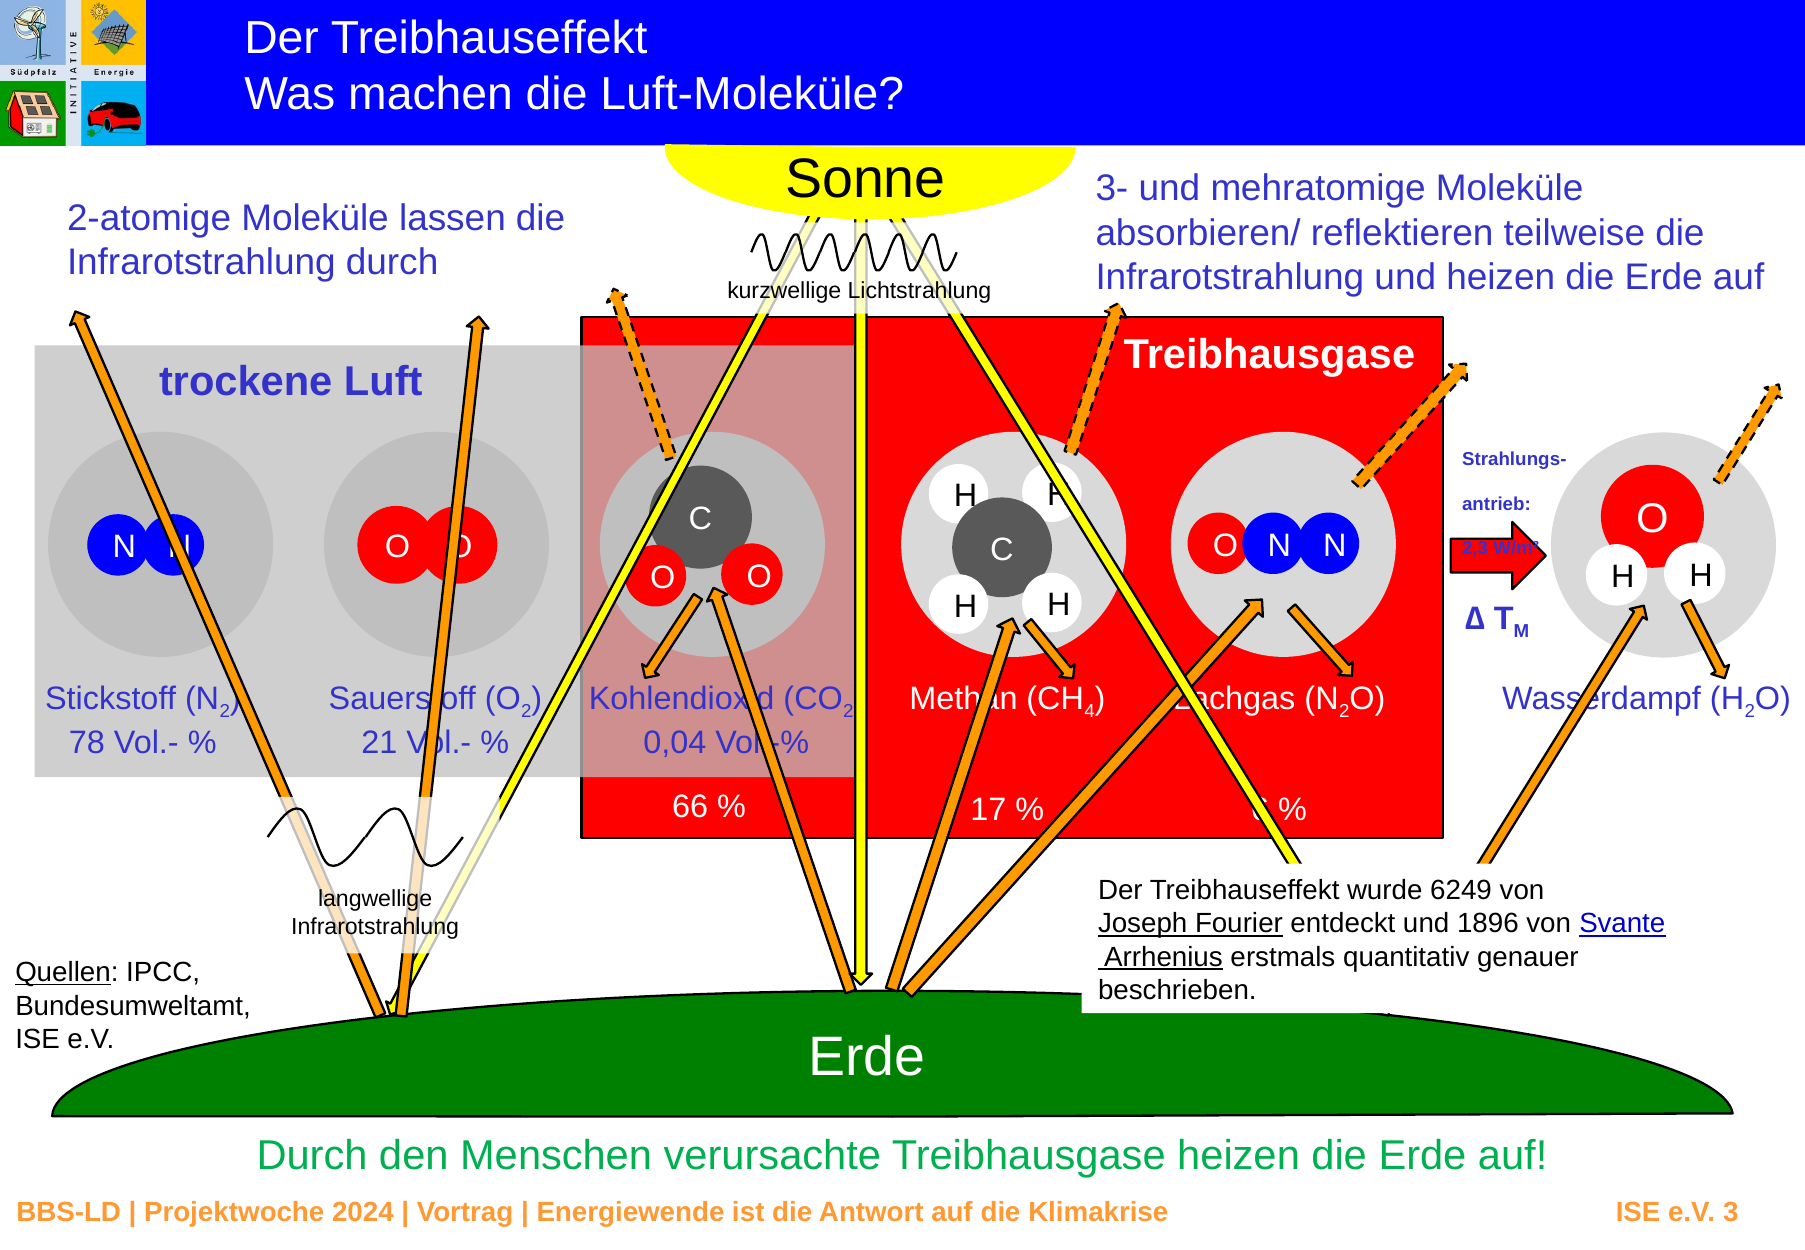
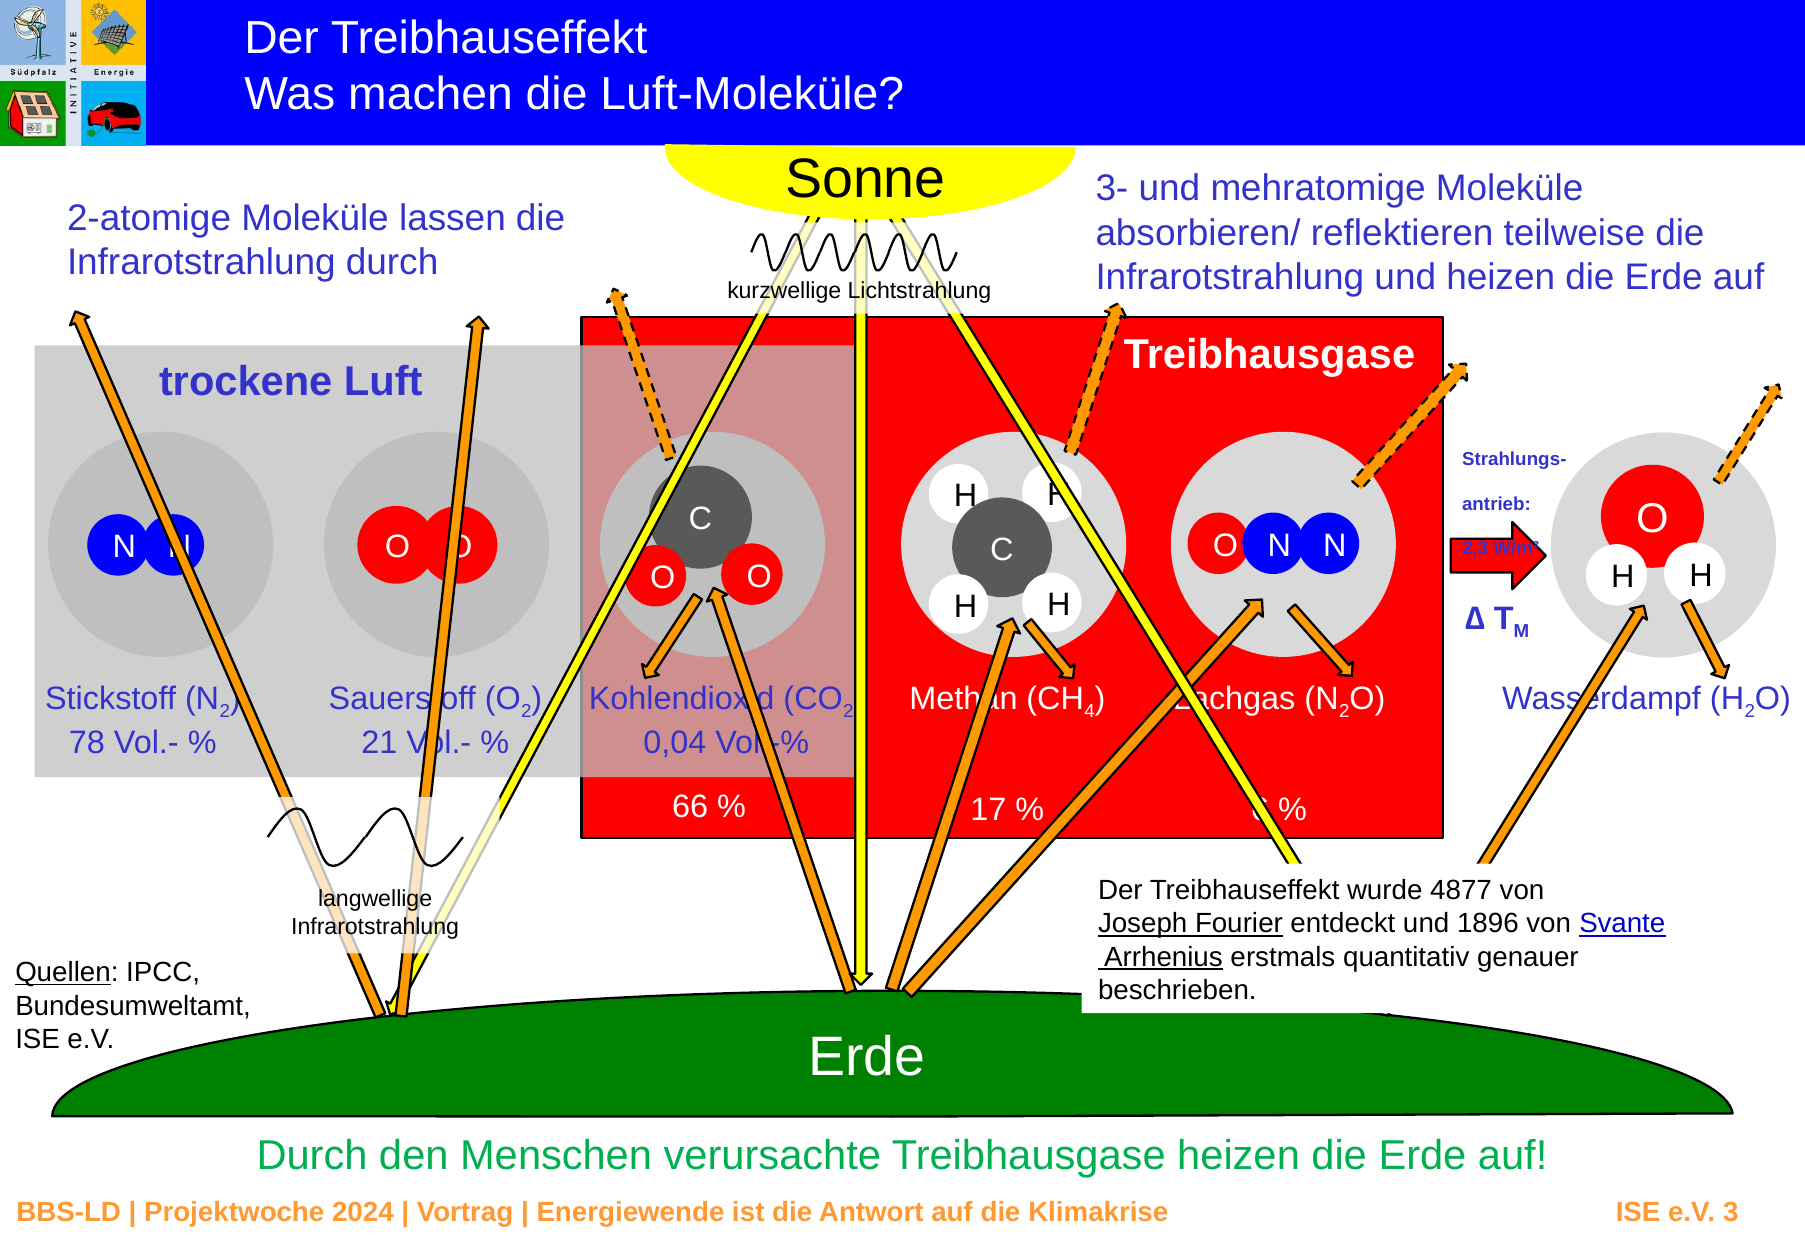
6249: 6249 -> 4877 (1461, 890)
